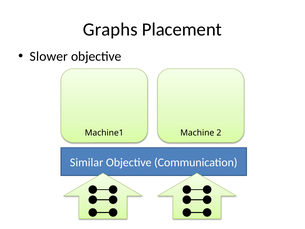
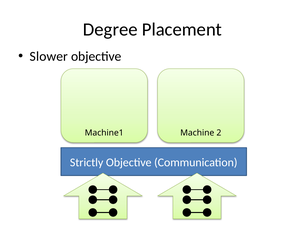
Graphs: Graphs -> Degree (110, 30)
Similar: Similar -> Strictly (87, 162)
